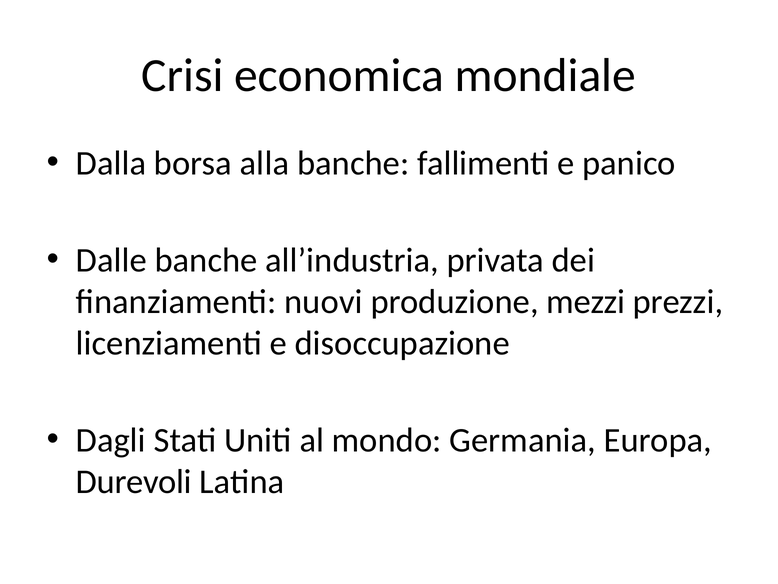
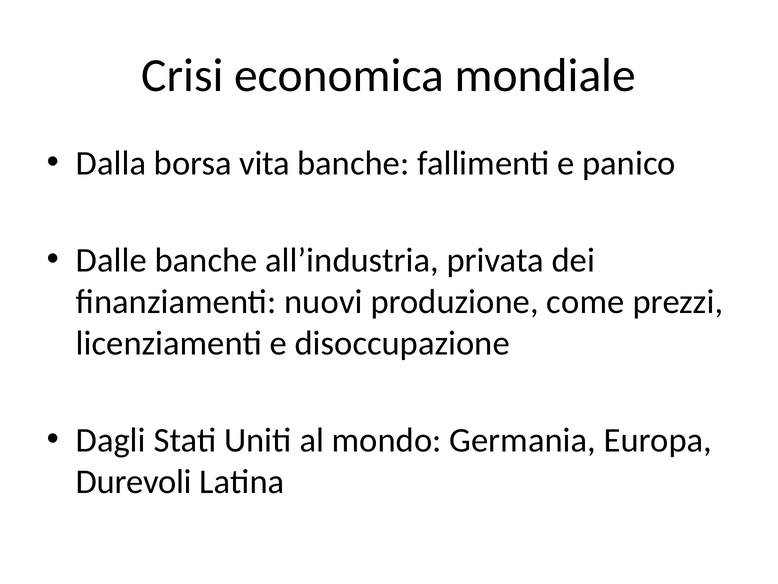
alla: alla -> vita (265, 163)
mezzi: mezzi -> come (586, 302)
